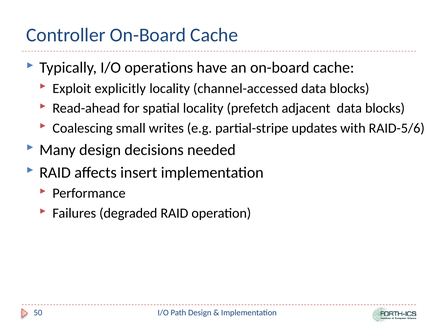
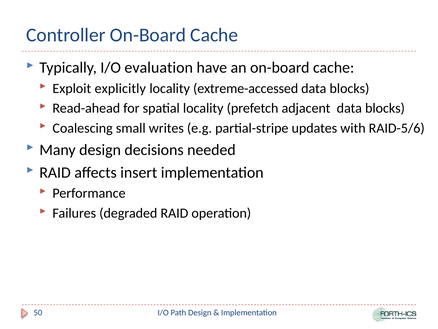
operations: operations -> evaluation (159, 68)
channel-accessed: channel-accessed -> extreme-accessed (246, 88)
